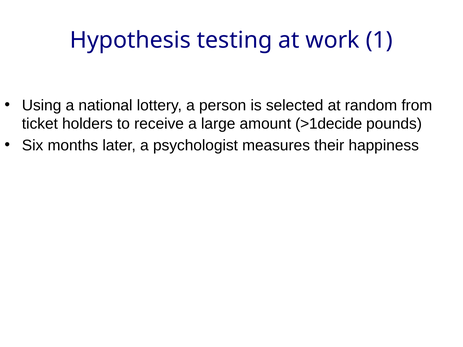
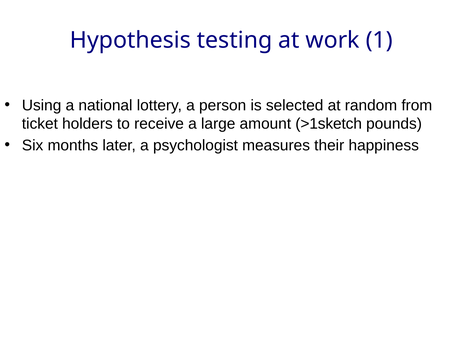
>1decide: >1decide -> >1sketch (329, 124)
